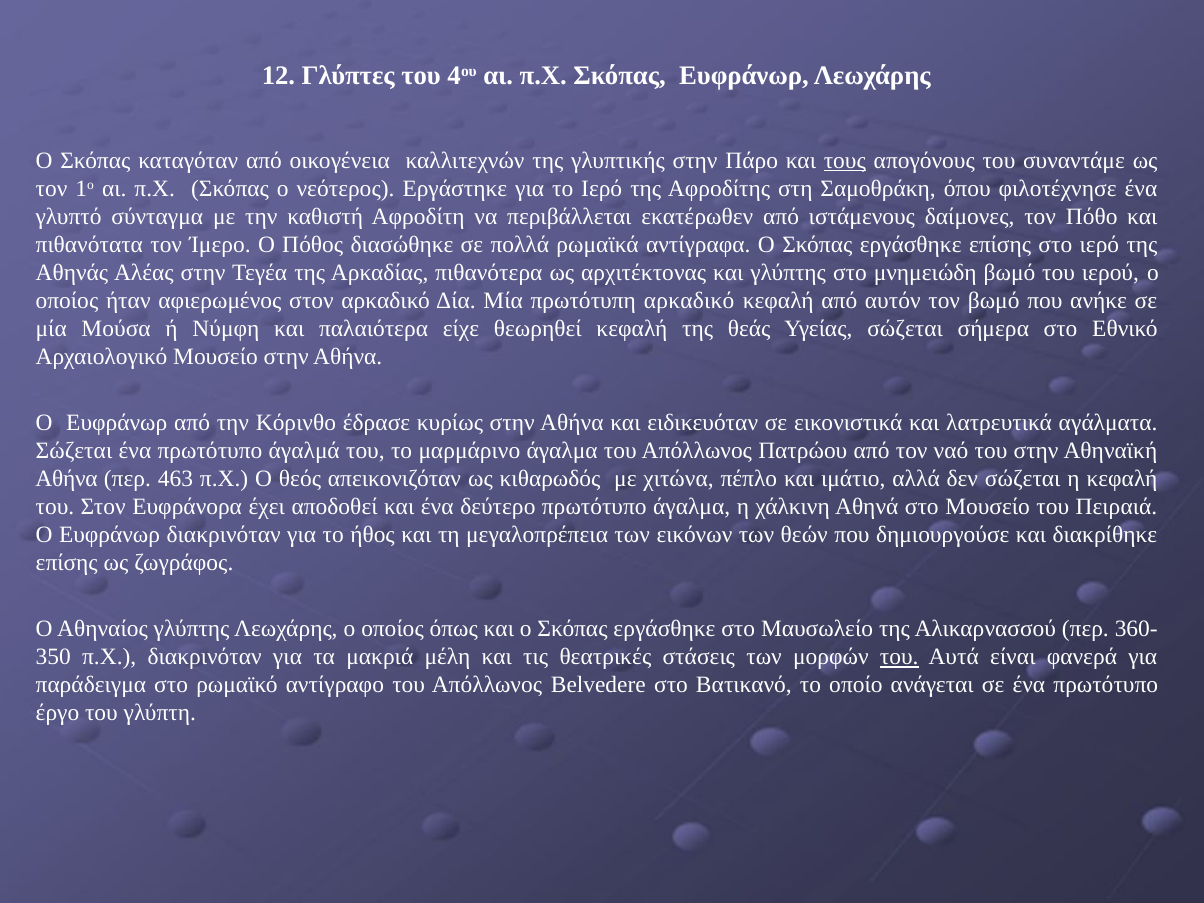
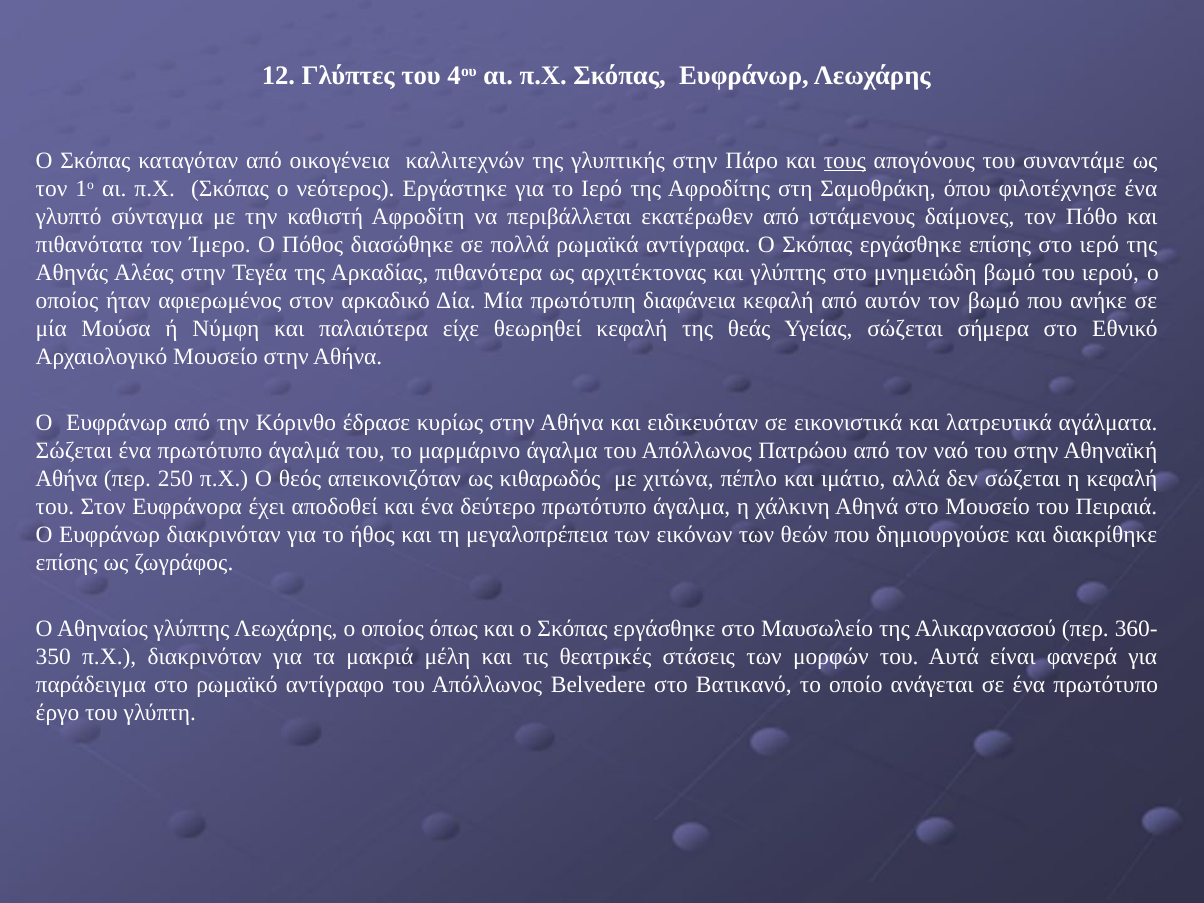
πρωτότυπη αρκαδικό: αρκαδικό -> διαφάνεια (689, 301)
463: 463 -> 250 (175, 479)
του underline: present -> none (899, 657)
